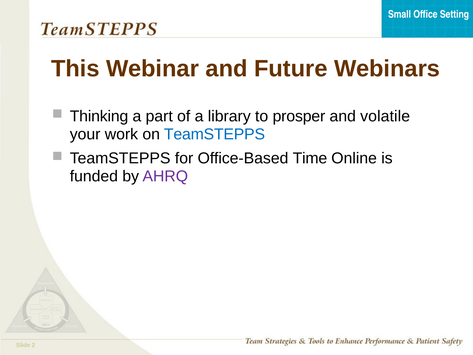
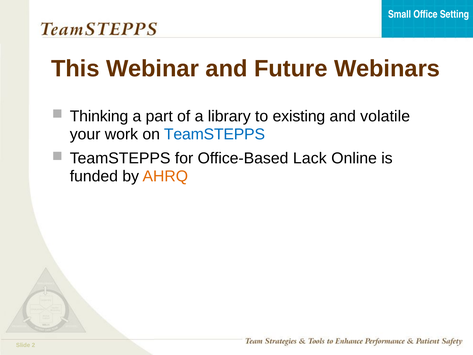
prosper: prosper -> existing (299, 116)
Time: Time -> Lack (310, 158)
AHRQ colour: purple -> orange (165, 176)
